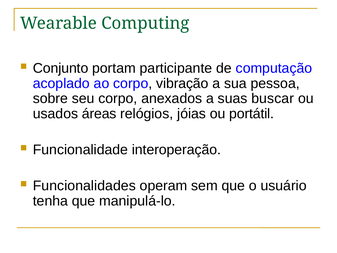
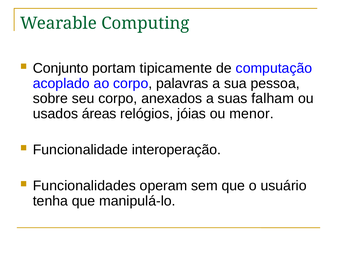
participante: participante -> tipicamente (176, 68)
vibração: vibração -> palavras (182, 83)
buscar: buscar -> falham (273, 98)
portátil: portátil -> menor (252, 114)
